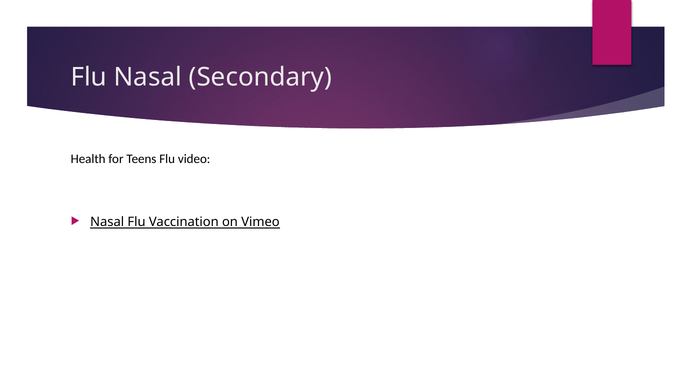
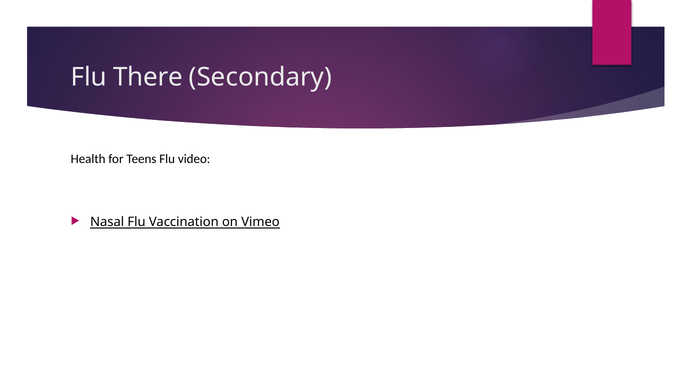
Flu Nasal: Nasal -> There (148, 77)
